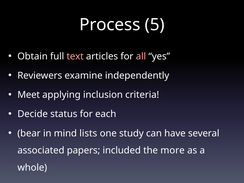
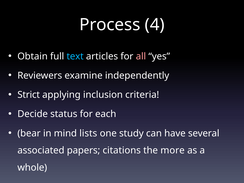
5: 5 -> 4 (155, 25)
text colour: pink -> light blue (75, 56)
Meet: Meet -> Strict (29, 95)
included: included -> citations (122, 150)
